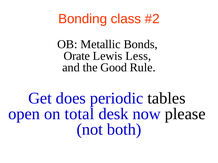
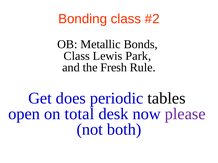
Orate: Orate -> Class (77, 56)
Less: Less -> Park (138, 56)
Good: Good -> Fresh (114, 68)
please colour: black -> purple (185, 114)
